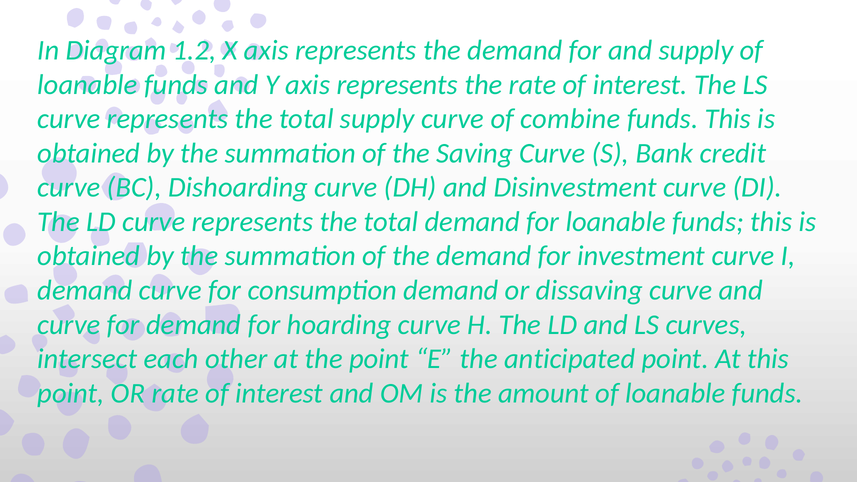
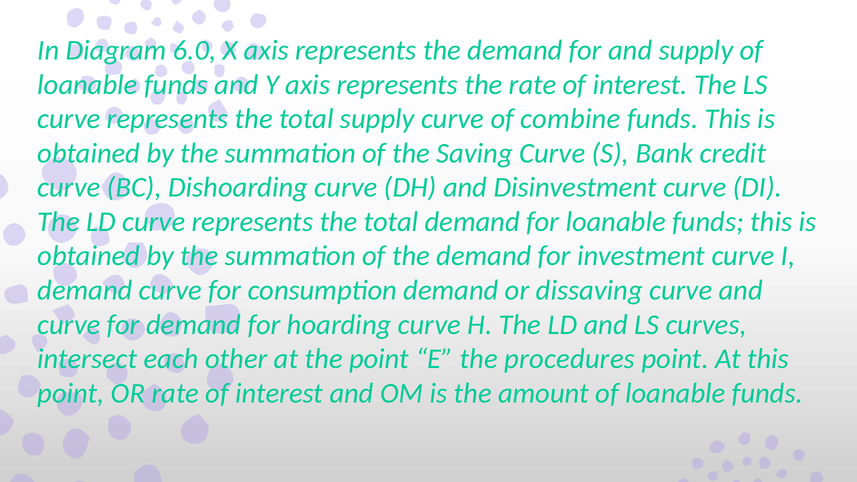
1.2: 1.2 -> 6.0 (195, 50)
anticipated: anticipated -> procedures (570, 359)
